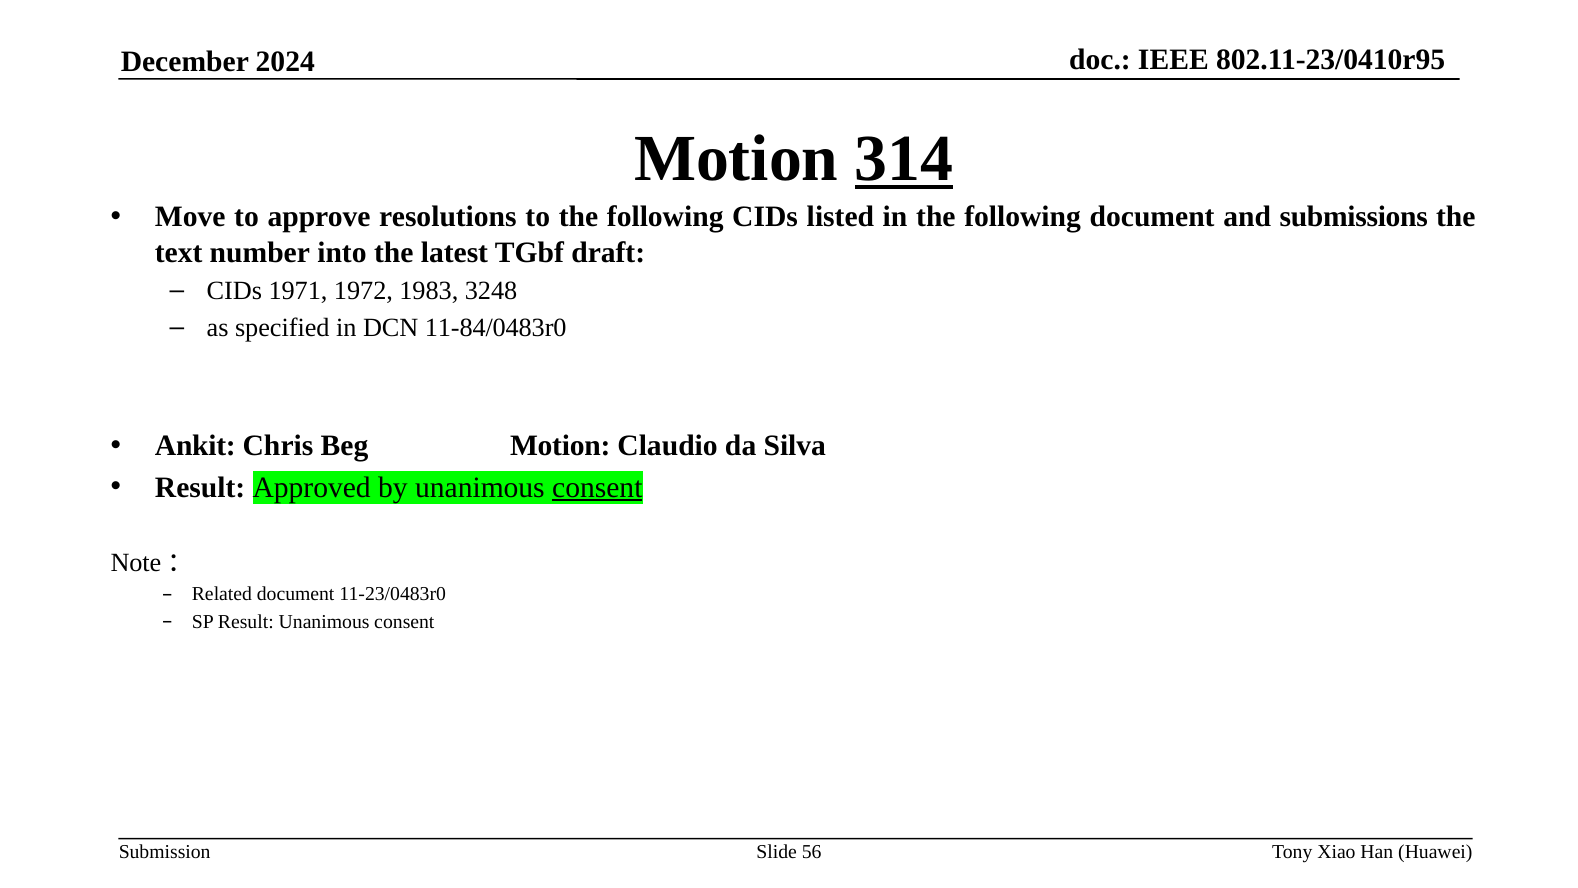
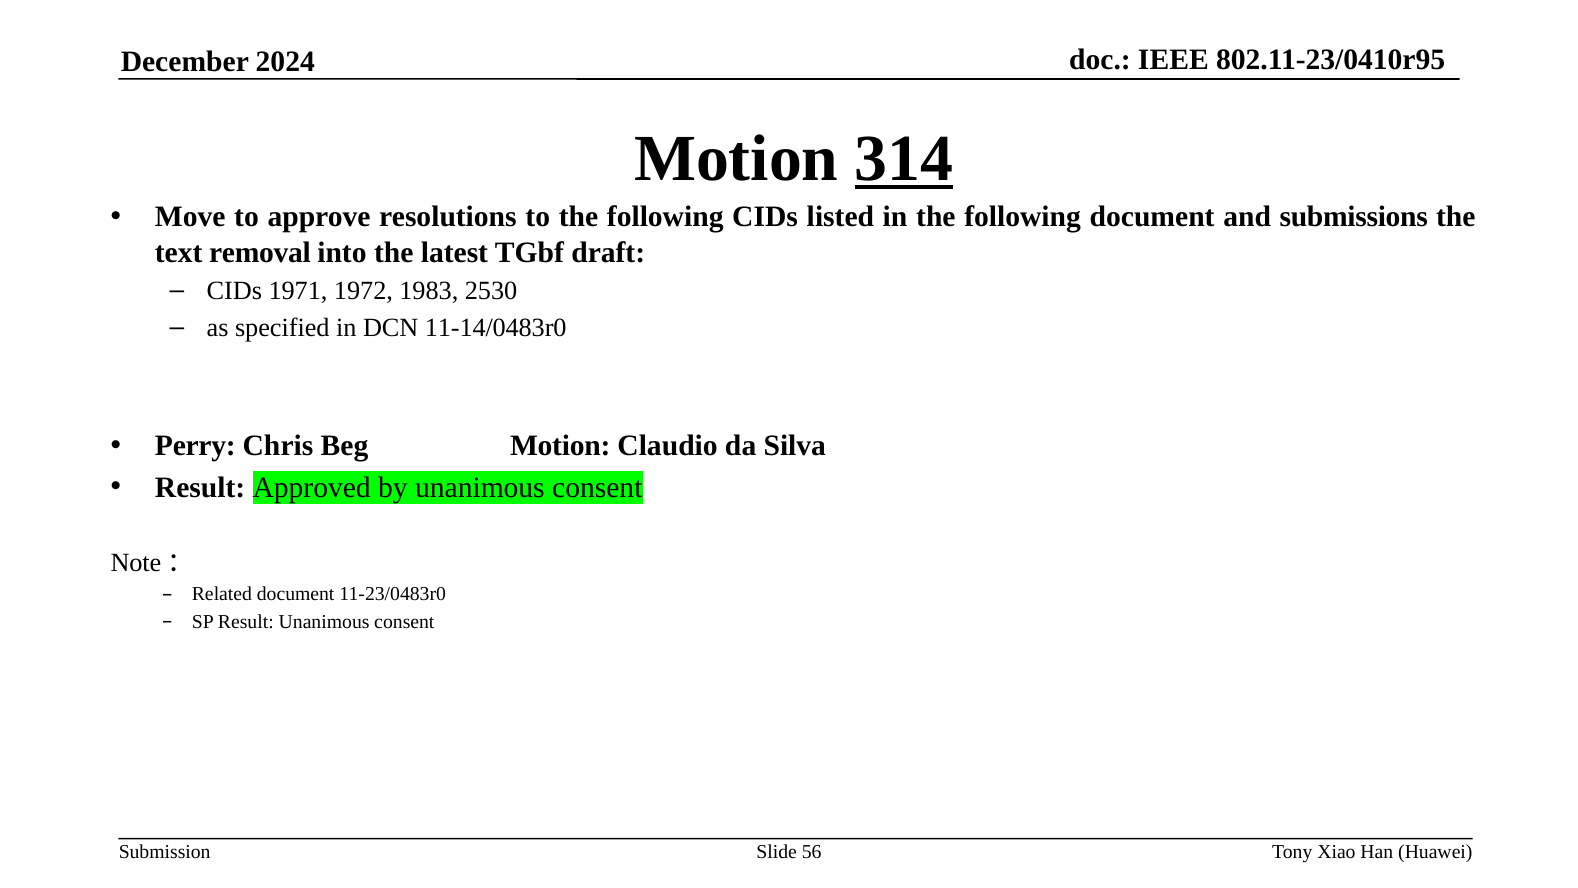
number: number -> removal (260, 253)
3248: 3248 -> 2530 (491, 291)
11-84/0483r0: 11-84/0483r0 -> 11-14/0483r0 (496, 328)
Ankit: Ankit -> Perry (195, 446)
consent underline: present -> none (597, 487)
